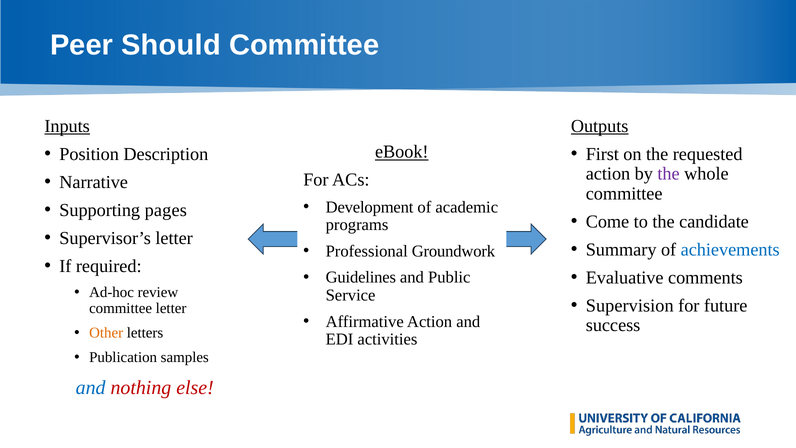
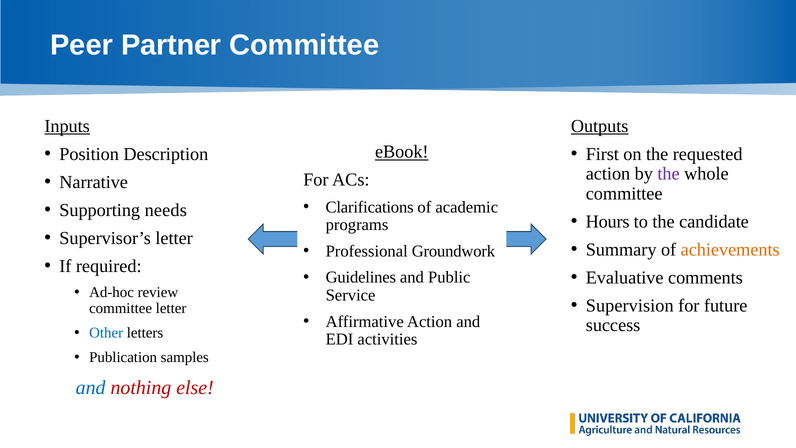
Should: Should -> Partner (171, 45)
Development: Development -> Clarifications (370, 207)
pages: pages -> needs (166, 210)
Come: Come -> Hours (608, 221)
achievements colour: blue -> orange (730, 249)
Other colour: orange -> blue (106, 333)
